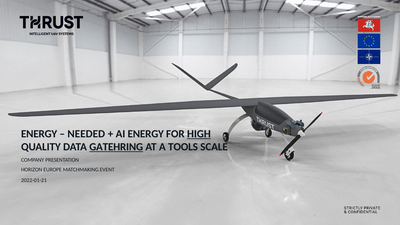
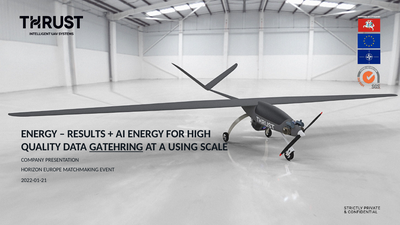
NEEDED: NEEDED -> RESULTS (86, 134)
HIGH underline: present -> none (199, 134)
TOOLS: TOOLS -> USING (183, 147)
